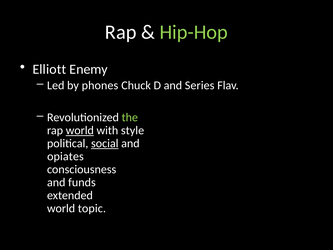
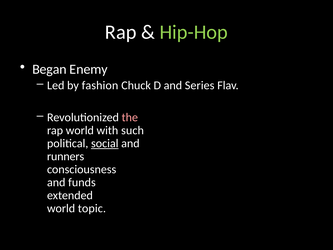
Elliott: Elliott -> Began (49, 69)
phones: phones -> fashion (100, 85)
the colour: light green -> pink (130, 117)
world underline: present -> none (80, 130)
style: style -> such (133, 130)
opiates: opiates -> runners (66, 156)
